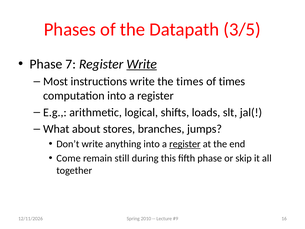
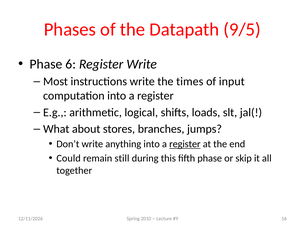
3/5: 3/5 -> 9/5 (242, 30)
7: 7 -> 6 (71, 64)
Write underline: present -> none (142, 64)
of times: times -> input (232, 81)
Come: Come -> Could (69, 158)
